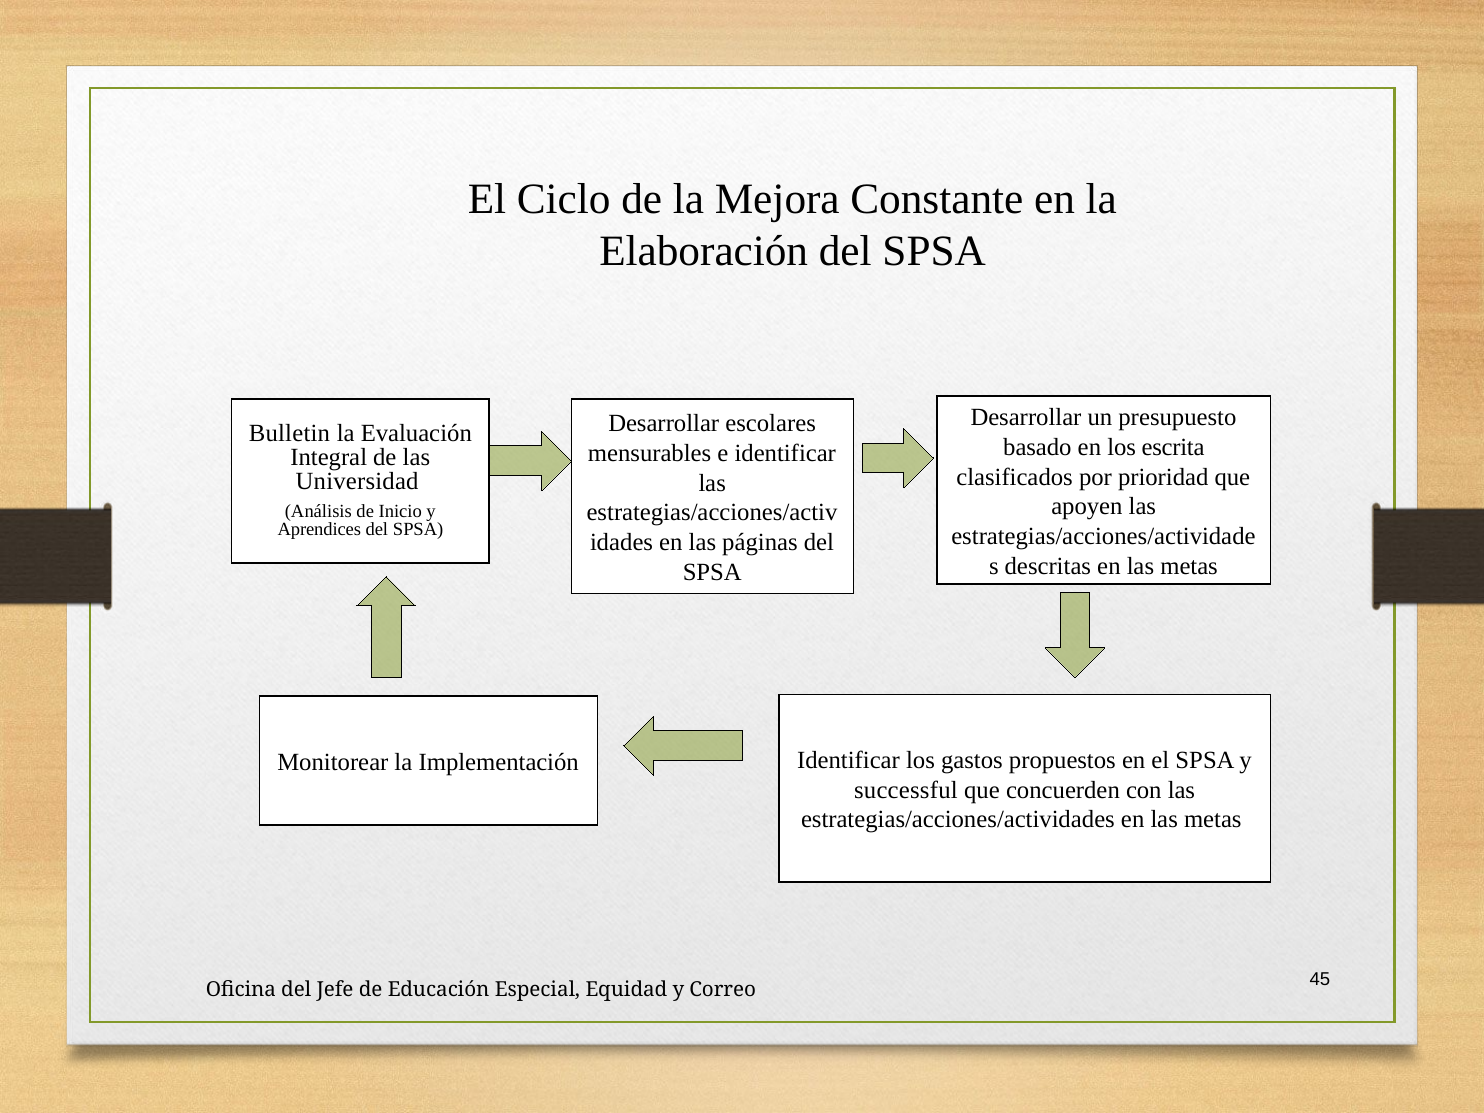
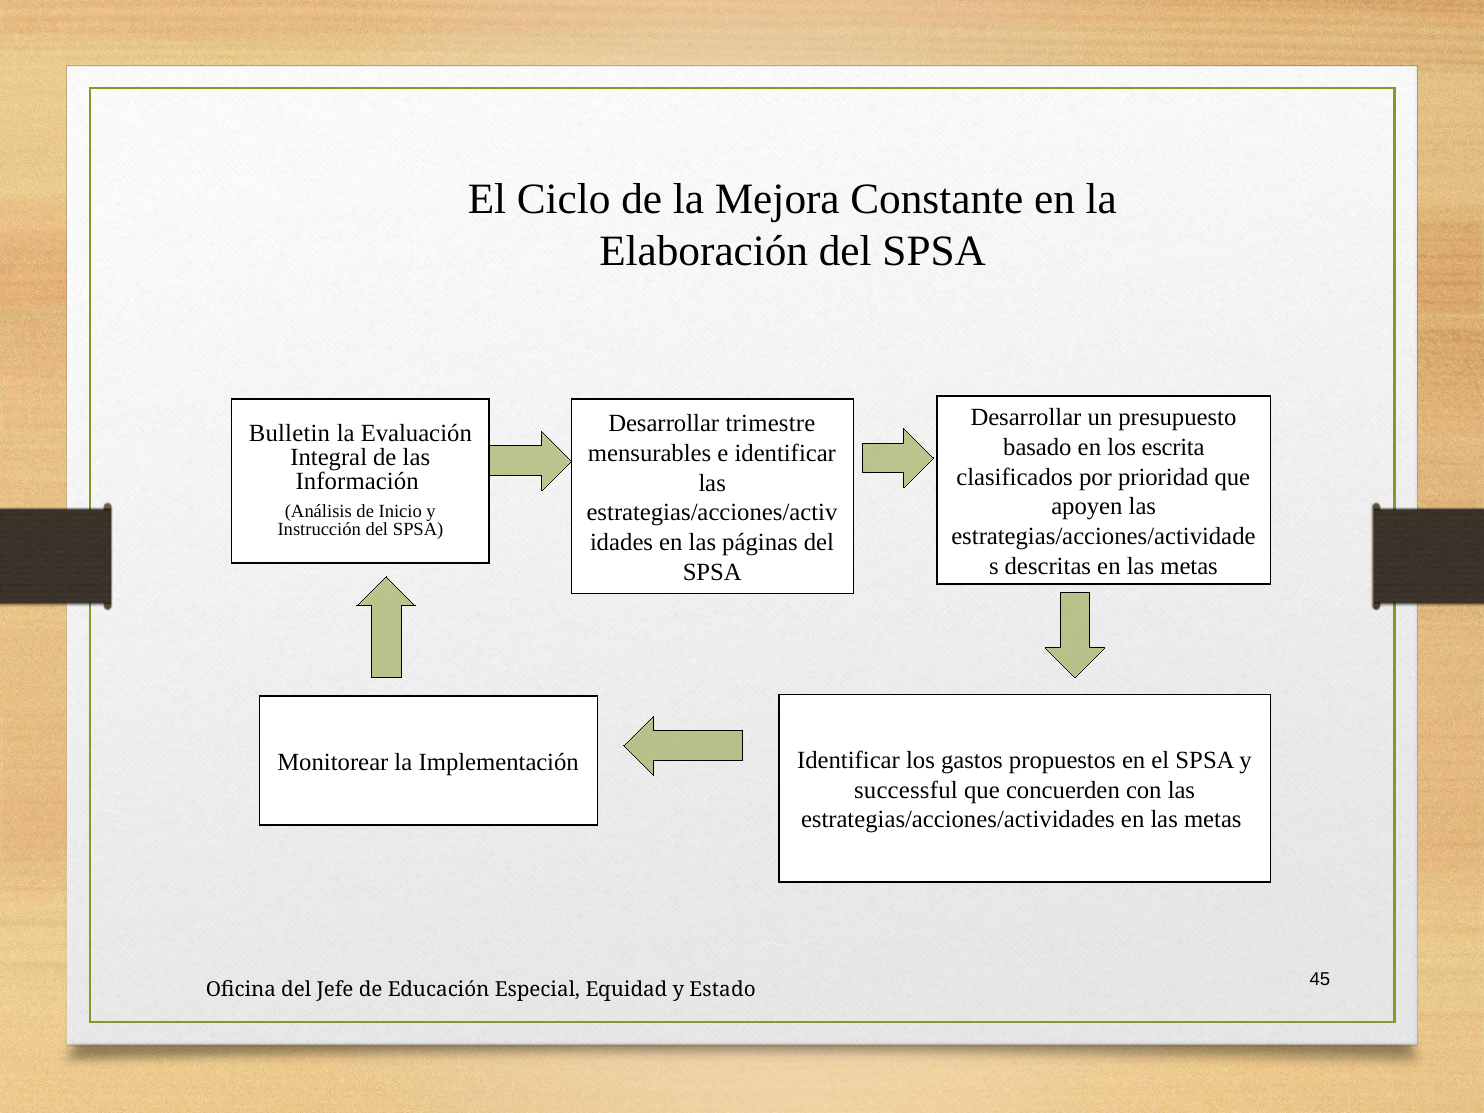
escolares: escolares -> trimestre (770, 424)
Universidad: Universidad -> Información (357, 481)
Aprendices: Aprendices -> Instrucción (319, 529)
Correo: Correo -> Estado (723, 990)
